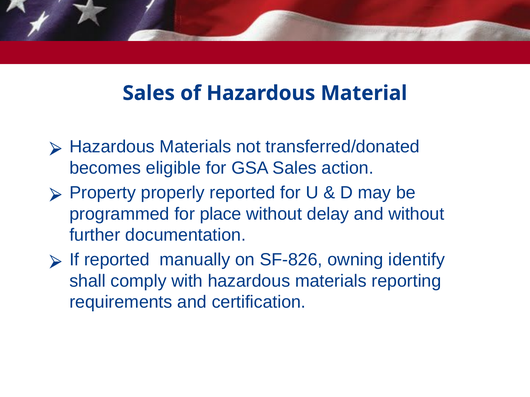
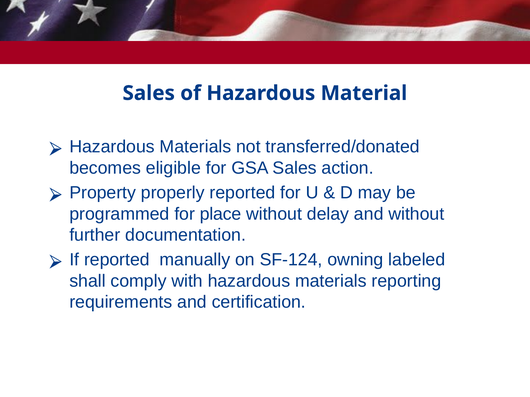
SF-826: SF-826 -> SF-124 (291, 260)
identify: identify -> labeled (417, 260)
